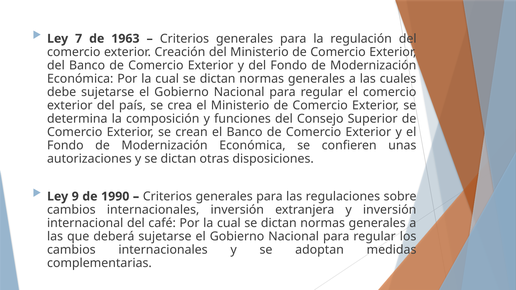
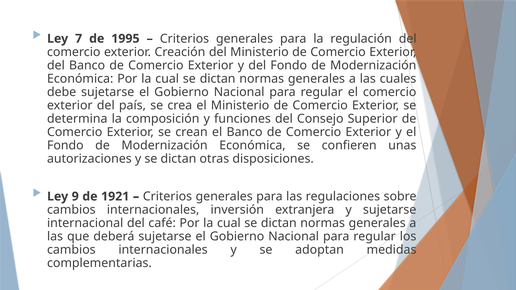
1963: 1963 -> 1995 (125, 39)
1990: 1990 -> 1921 (115, 197)
y inversión: inversión -> sujetarse (390, 210)
